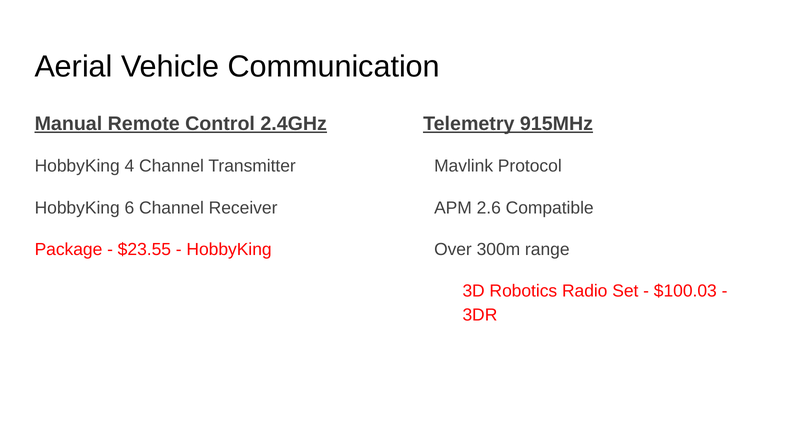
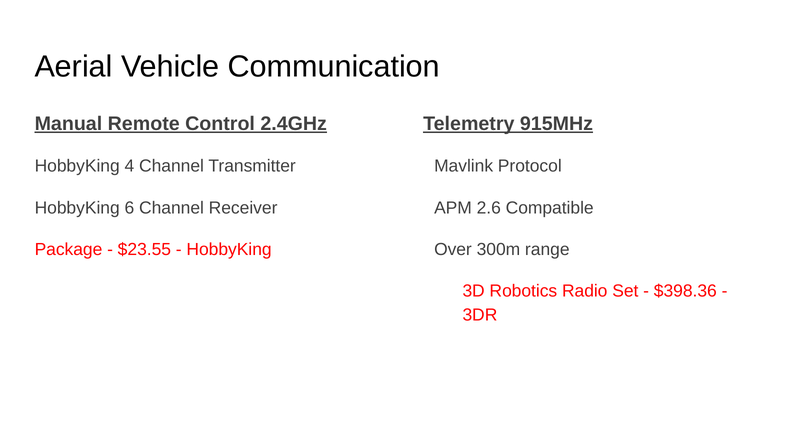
$100.03: $100.03 -> $398.36 (685, 291)
